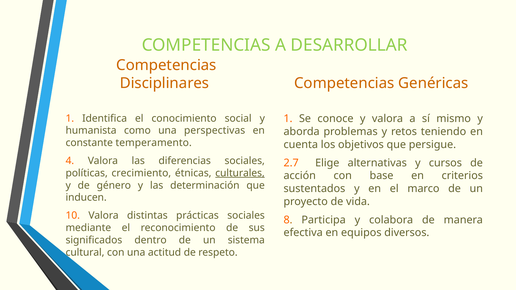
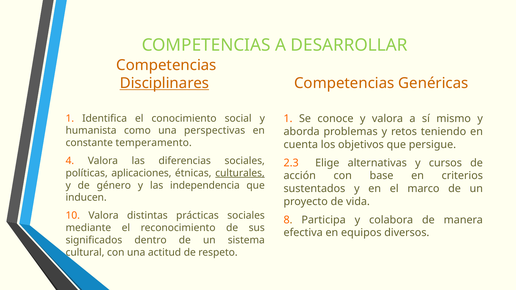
Disciplinares underline: none -> present (164, 83)
2.7: 2.7 -> 2.3 (291, 163)
crecimiento: crecimiento -> aplicaciones (141, 173)
determinación: determinación -> independencia (205, 185)
